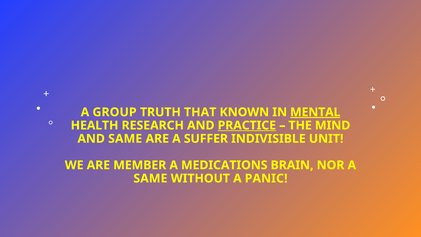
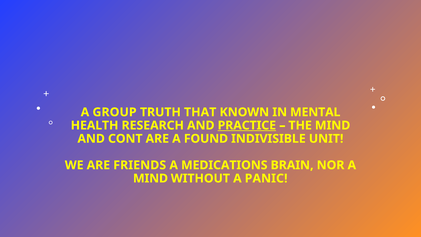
MENTAL underline: present -> none (315, 112)
AND SAME: SAME -> CONT (125, 139)
SUFFER: SUFFER -> FOUND (206, 139)
MEMBER: MEMBER -> FRIENDS (140, 165)
SAME: SAME -> MIND (151, 178)
